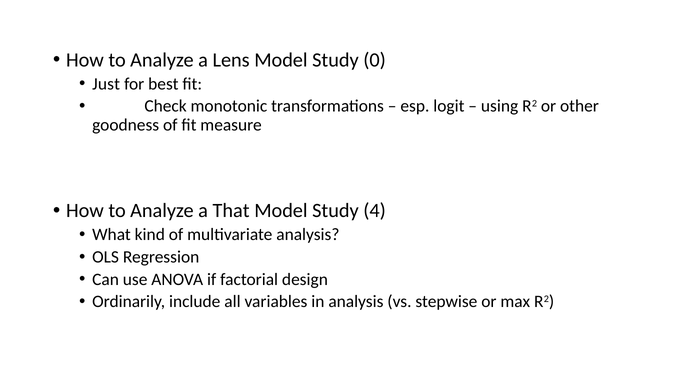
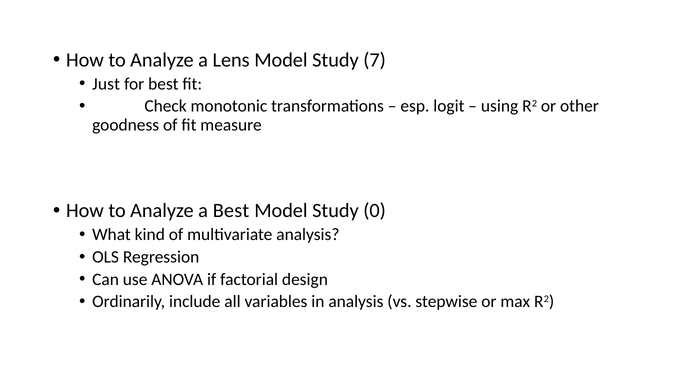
0: 0 -> 7 (375, 60)
a That: That -> Best (231, 211)
4: 4 -> 0 (375, 211)
